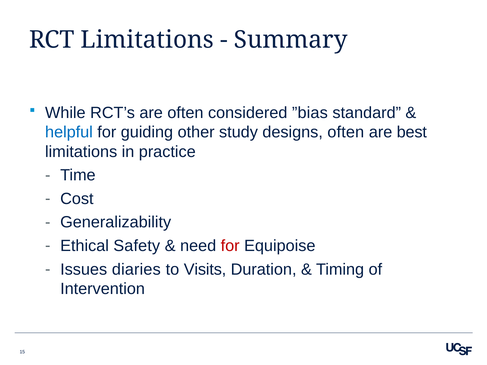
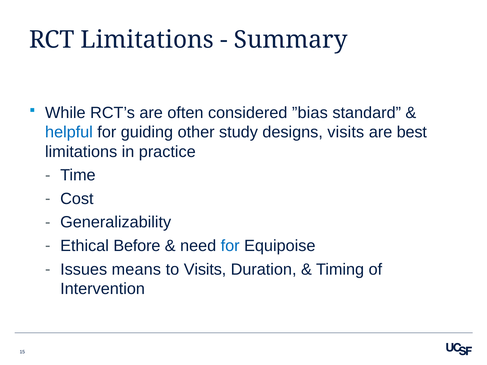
designs often: often -> visits (346, 132)
Safety: Safety -> Before (137, 246)
for colour: red -> blue (230, 246)
diaries: diaries -> means (136, 270)
